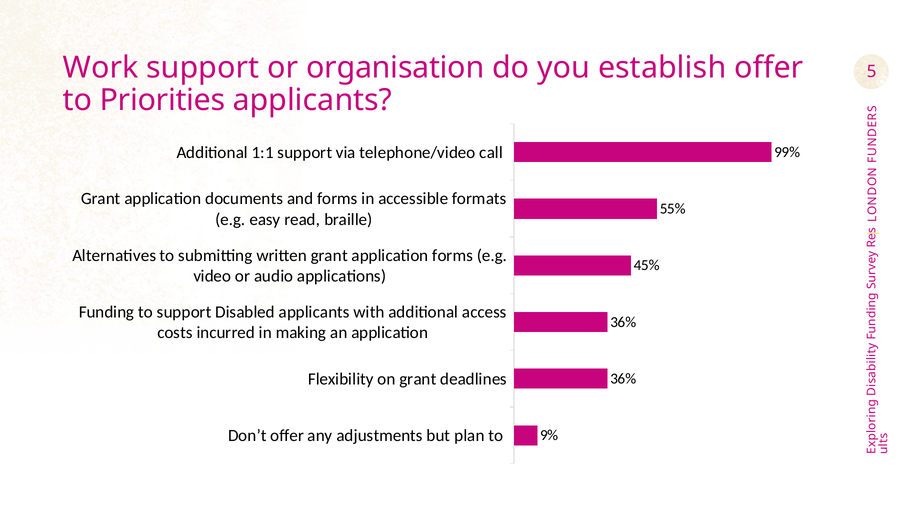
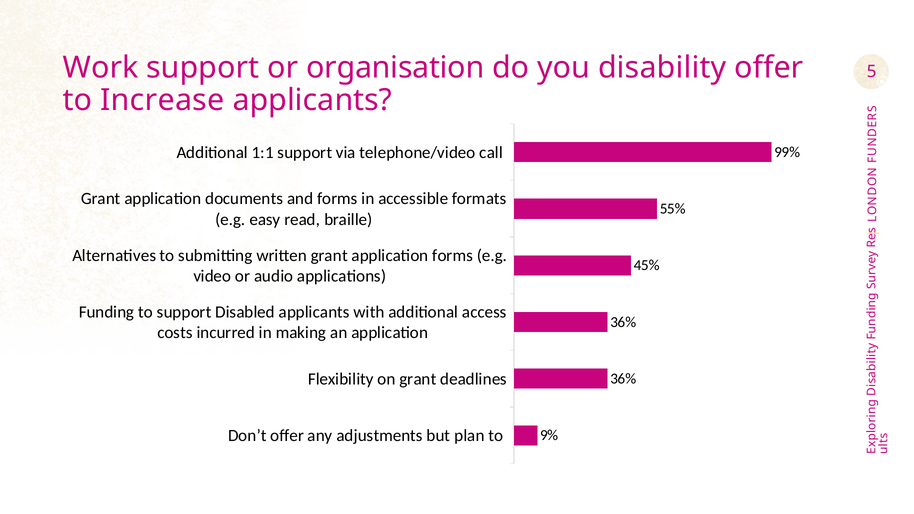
establish: establish -> disability (662, 67)
Priorities: Priorities -> Increase (162, 100)
